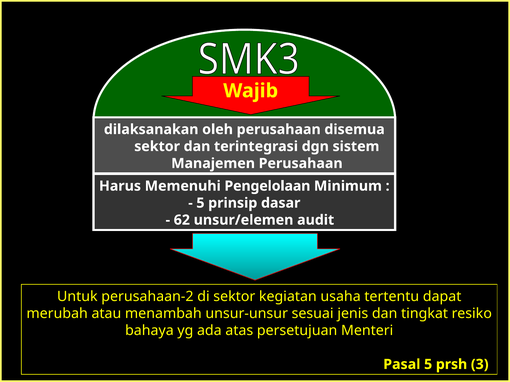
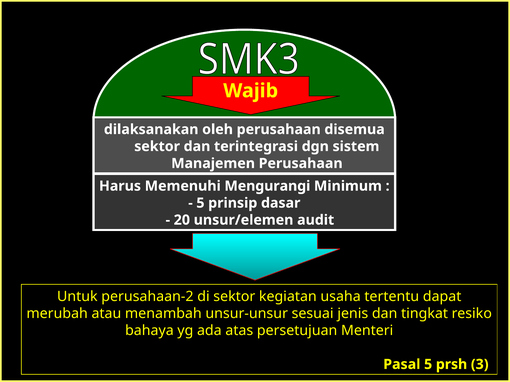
Pengelolaan: Pengelolaan -> Mengurangi (267, 186)
62: 62 -> 20 (182, 220)
